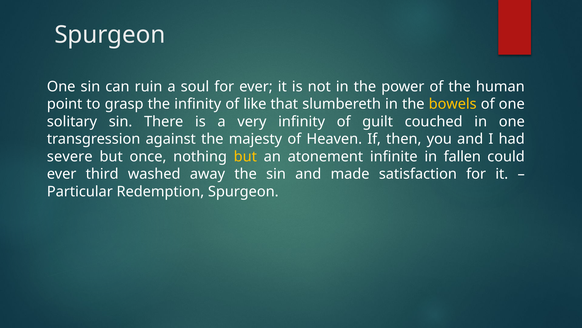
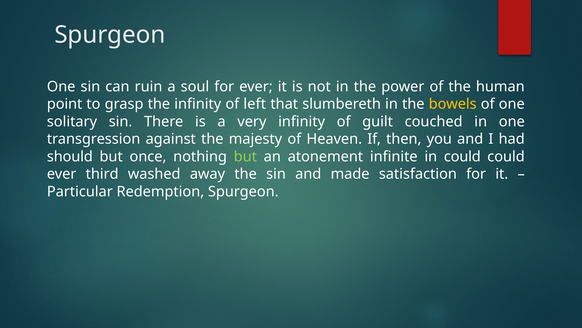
like: like -> left (255, 104)
severe: severe -> should (70, 156)
but colour: yellow -> light green (245, 156)
in fallen: fallen -> could (462, 156)
